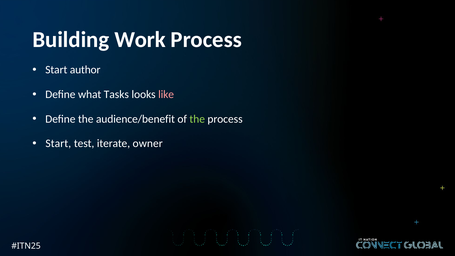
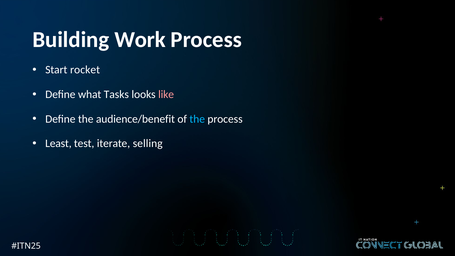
author: author -> rocket (85, 70)
the colour: light green -> light blue (197, 119)
Start: Start -> Least (58, 143)
owner: owner -> selling (148, 143)
